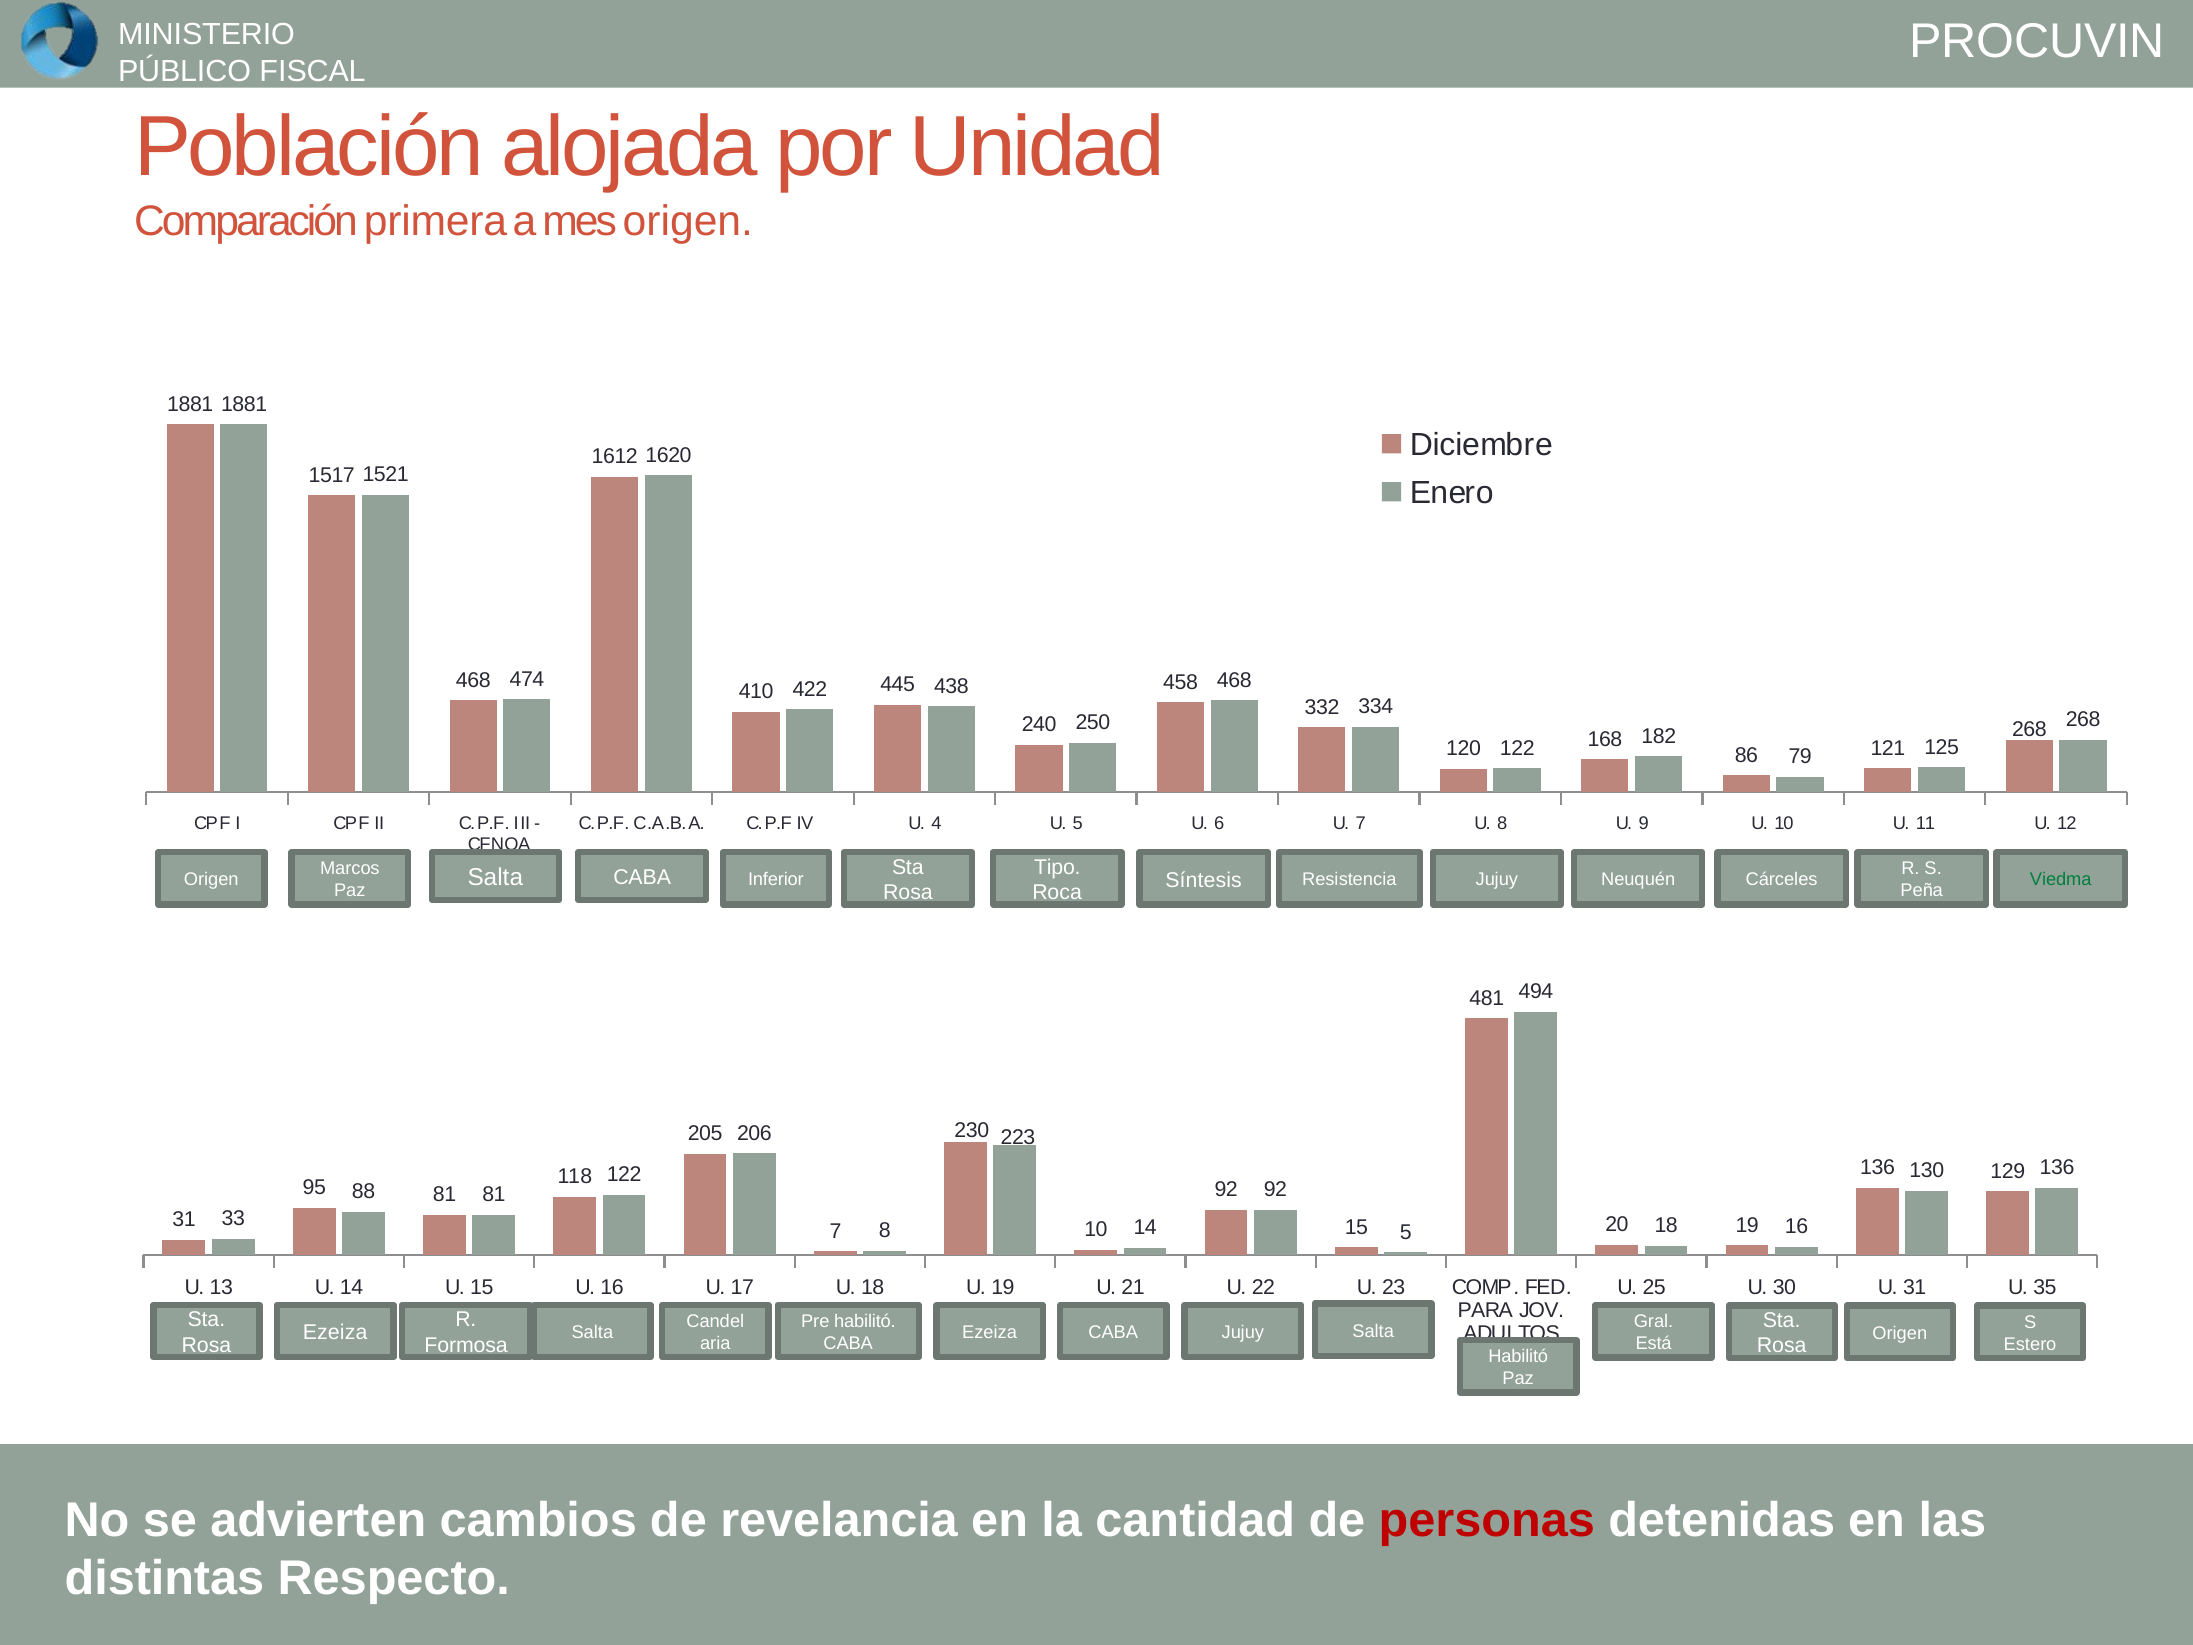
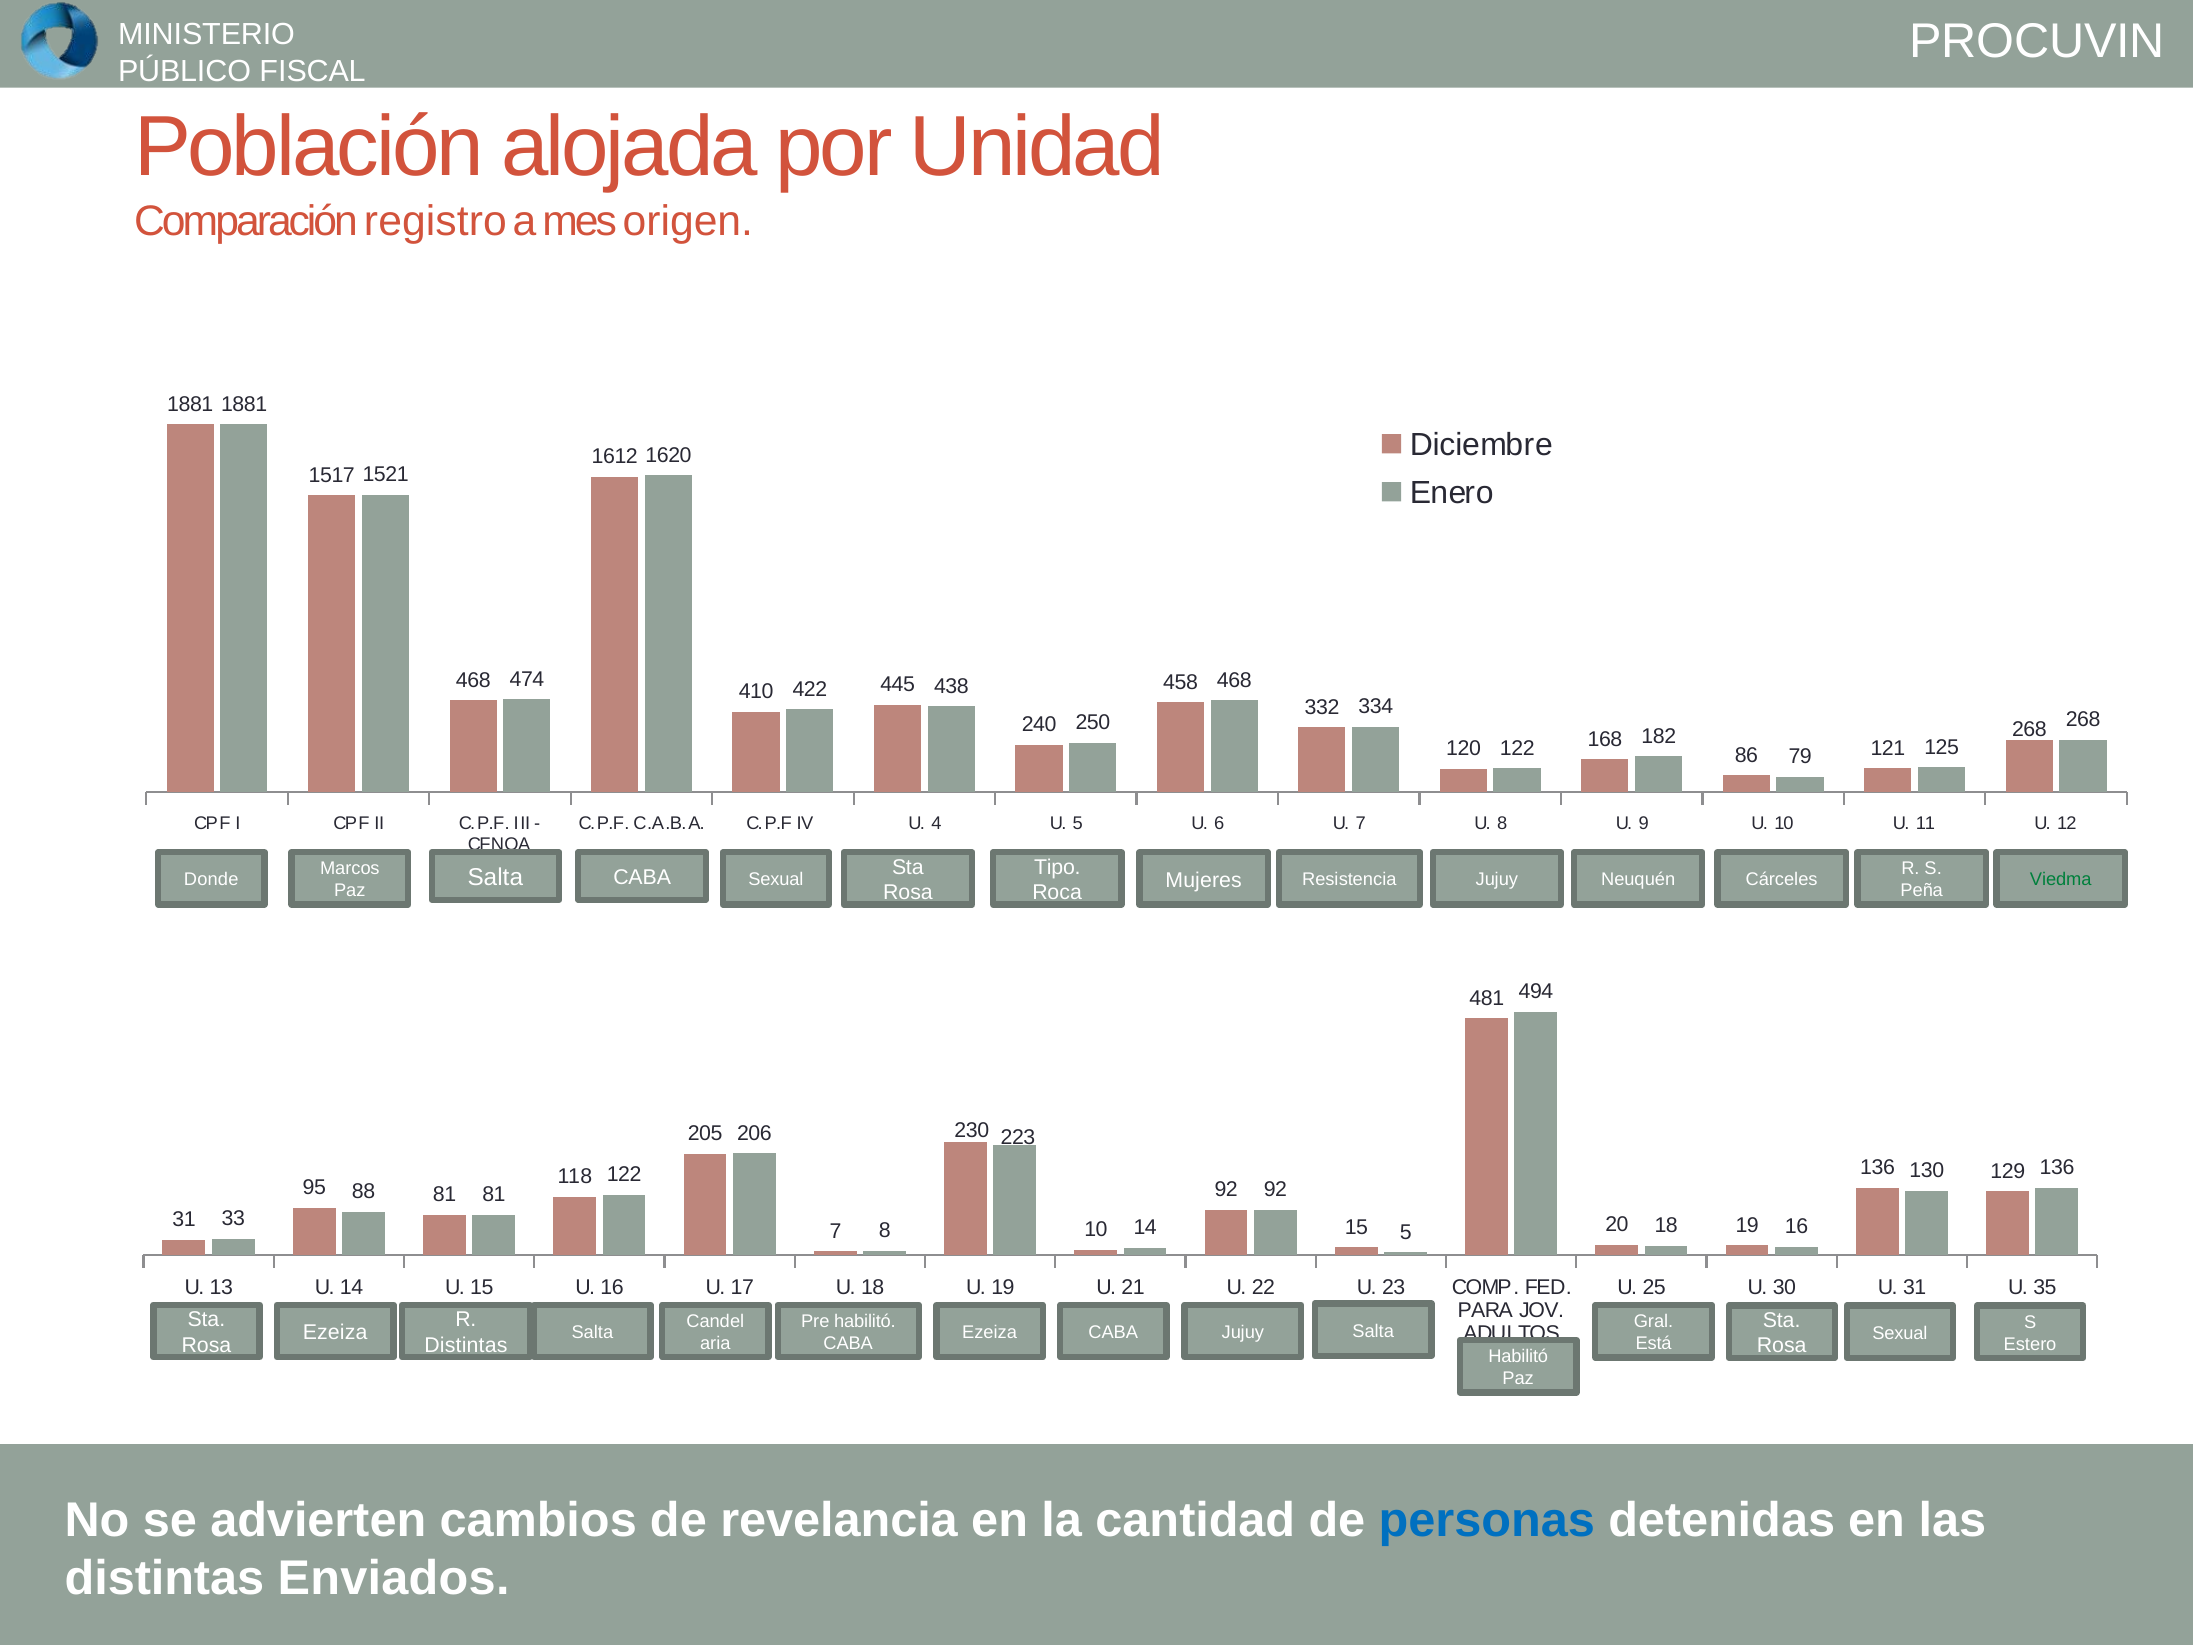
primera: primera -> registro (435, 221)
Síntesis: Síntesis -> Mujeres (1204, 880)
Origen: Origen -> Donde (211, 880)
Inferior: Inferior -> Sexual (776, 880)
Origen: Origen -> Sexual (1900, 1333)
Formosa: Formosa -> Distintas (466, 1345)
personas colour: red -> blue (1487, 1520)
Respecto: Respecto -> Enviados (394, 1578)
